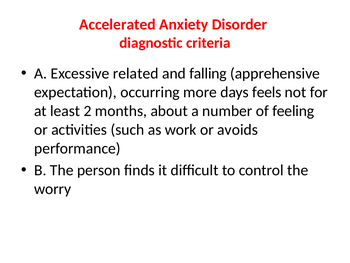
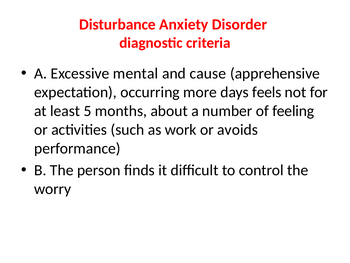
Accelerated: Accelerated -> Disturbance (118, 24)
related: related -> mental (136, 73)
falling: falling -> cause (208, 73)
2: 2 -> 5 (88, 111)
